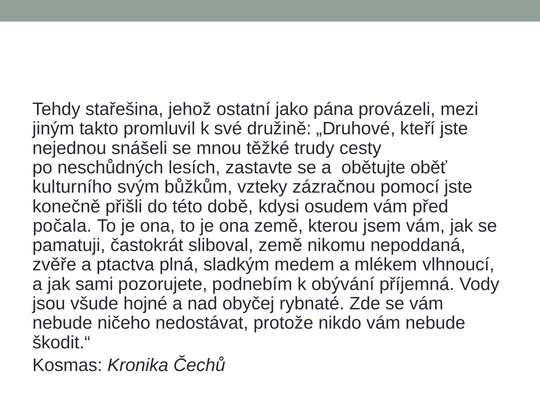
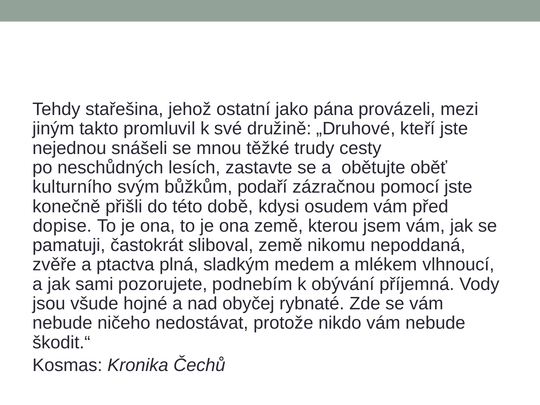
vzteky: vzteky -> podaří (262, 187)
počala: počala -> dopise (62, 226)
